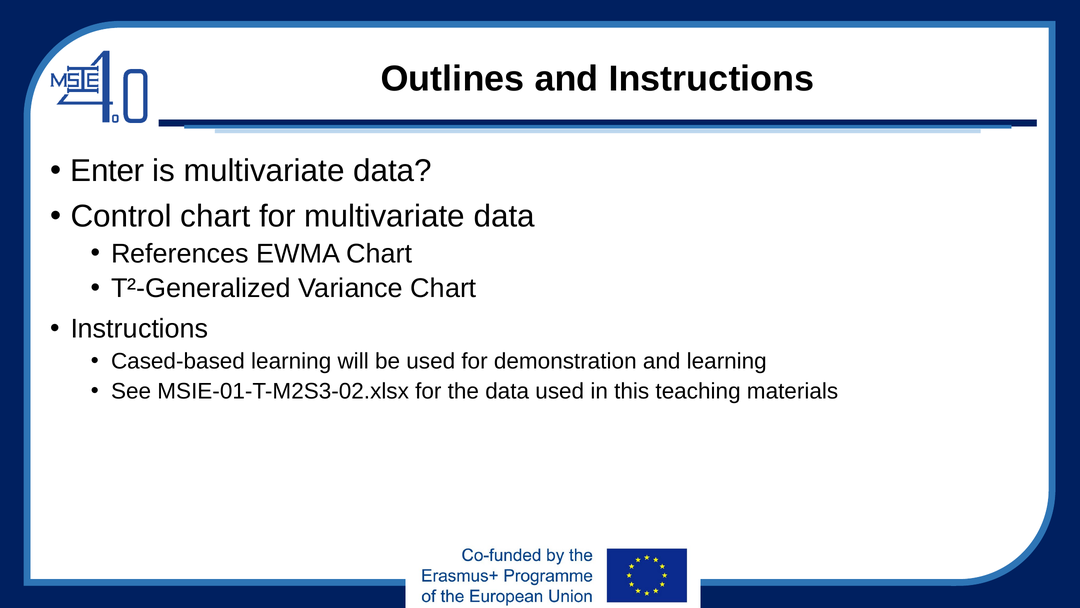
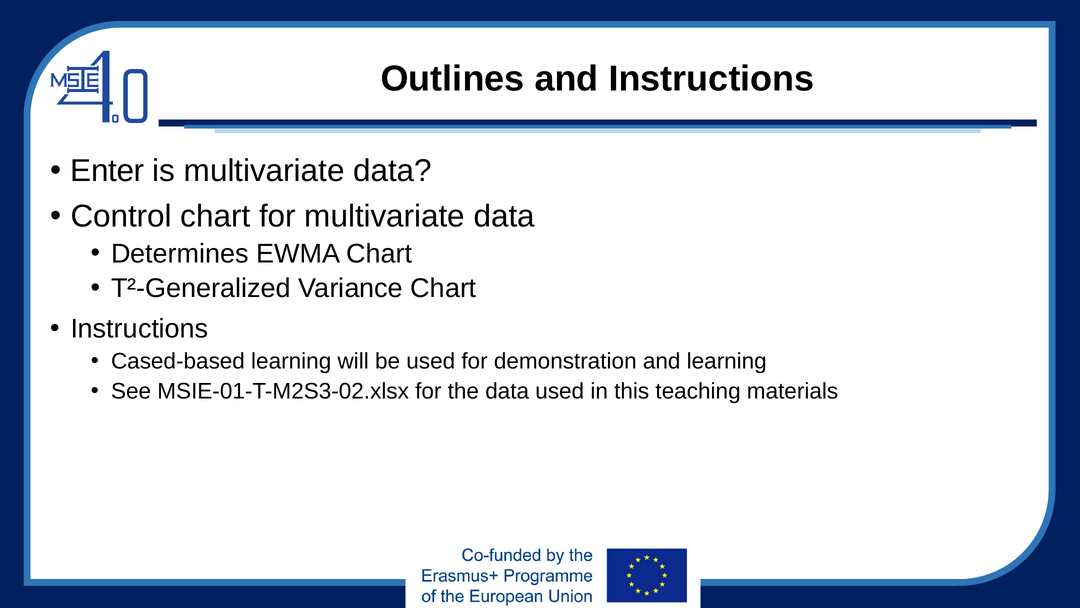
References: References -> Determines (180, 253)
